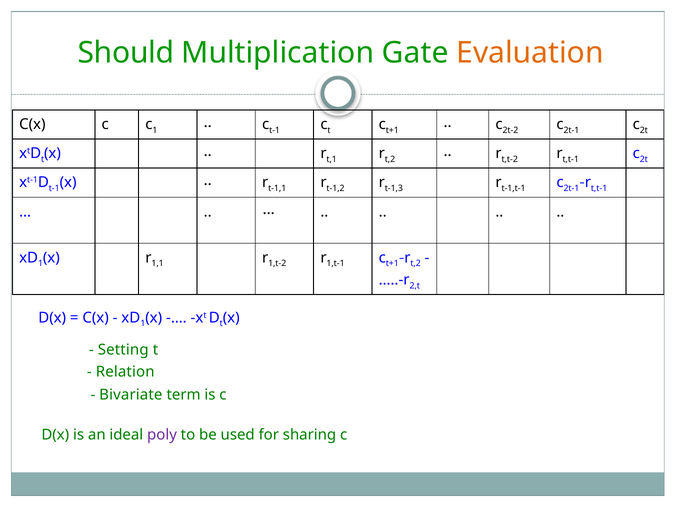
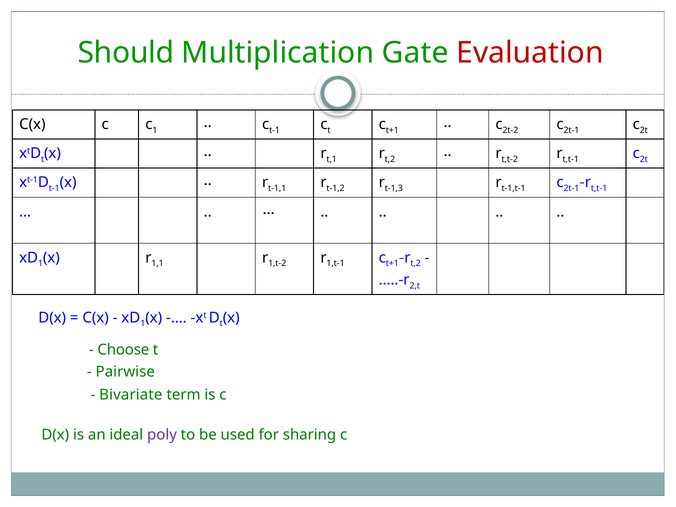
Evaluation colour: orange -> red (530, 53)
Setting: Setting -> Choose (123, 350)
Relation: Relation -> Pairwise (125, 372)
